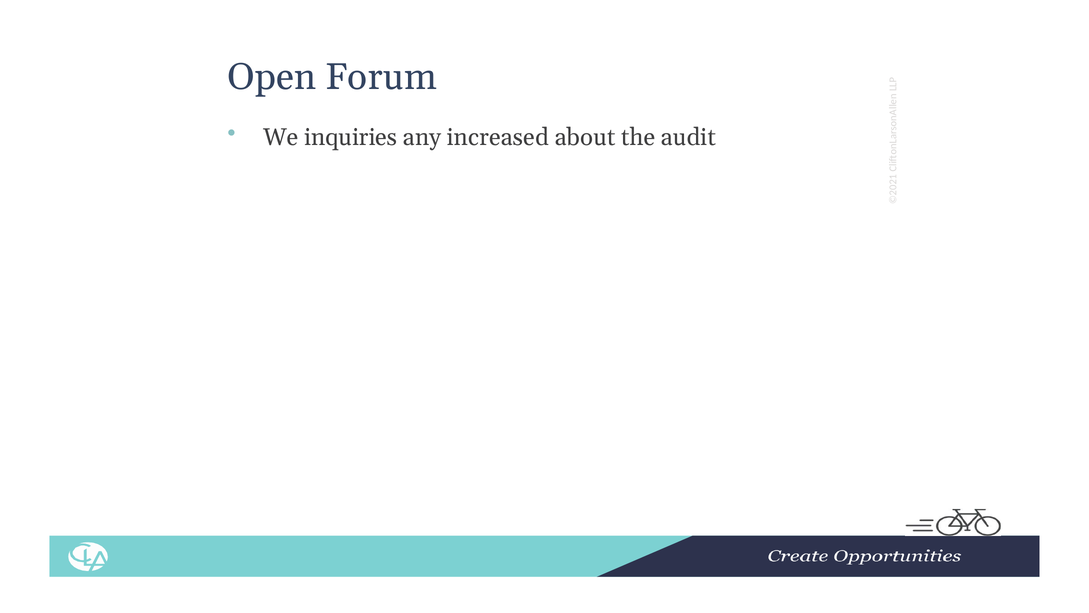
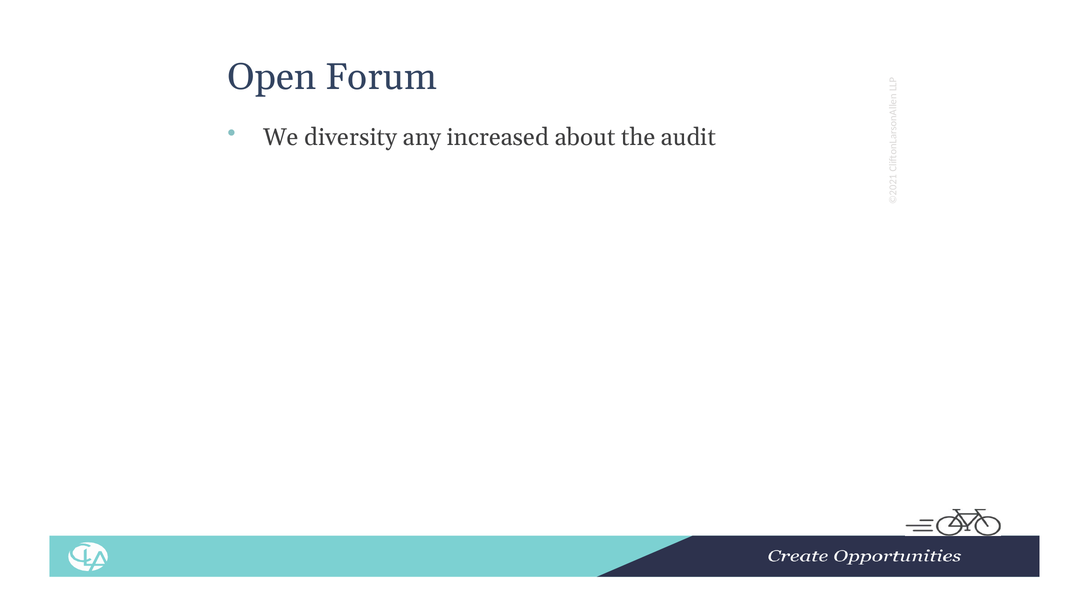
inquiries: inquiries -> diversity (351, 137)
